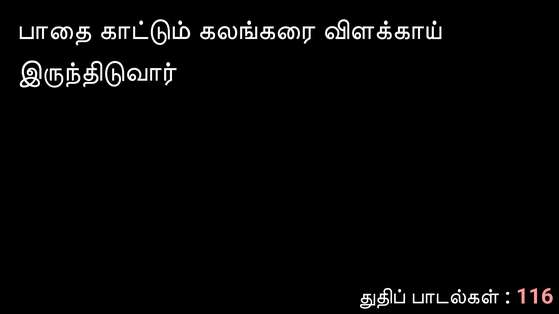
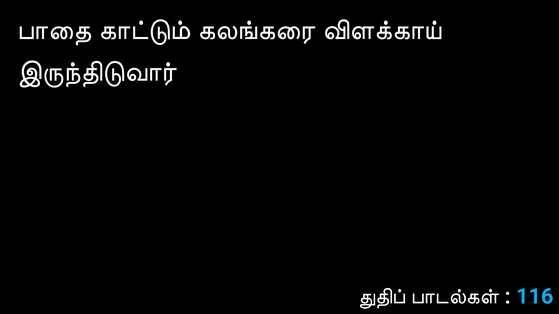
116 colour: pink -> light blue (535, 297)
